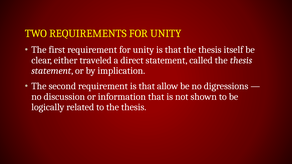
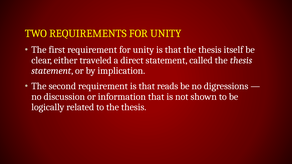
allow: allow -> reads (168, 86)
